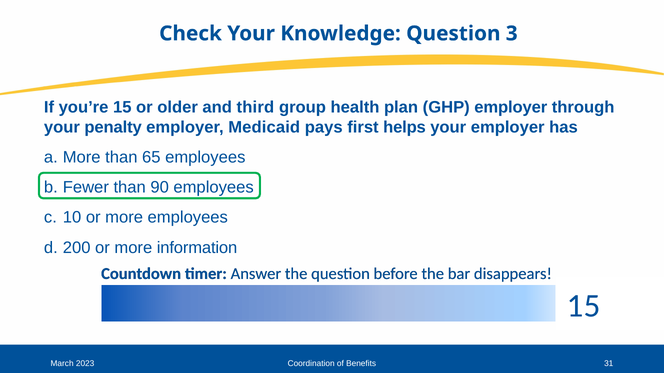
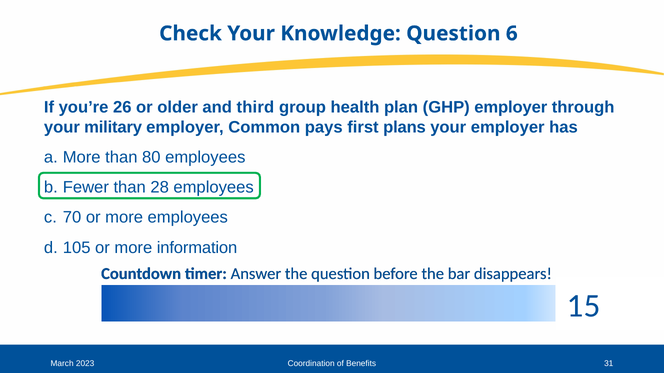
3: 3 -> 6 (512, 34)
you’re 15: 15 -> 26 (122, 107)
penalty: penalty -> military (113, 127)
Medicaid: Medicaid -> Common (264, 127)
helps: helps -> plans (405, 127)
65: 65 -> 80 (151, 157)
90: 90 -> 28 (160, 188)
10: 10 -> 70 (72, 218)
200: 200 -> 105 (77, 248)
